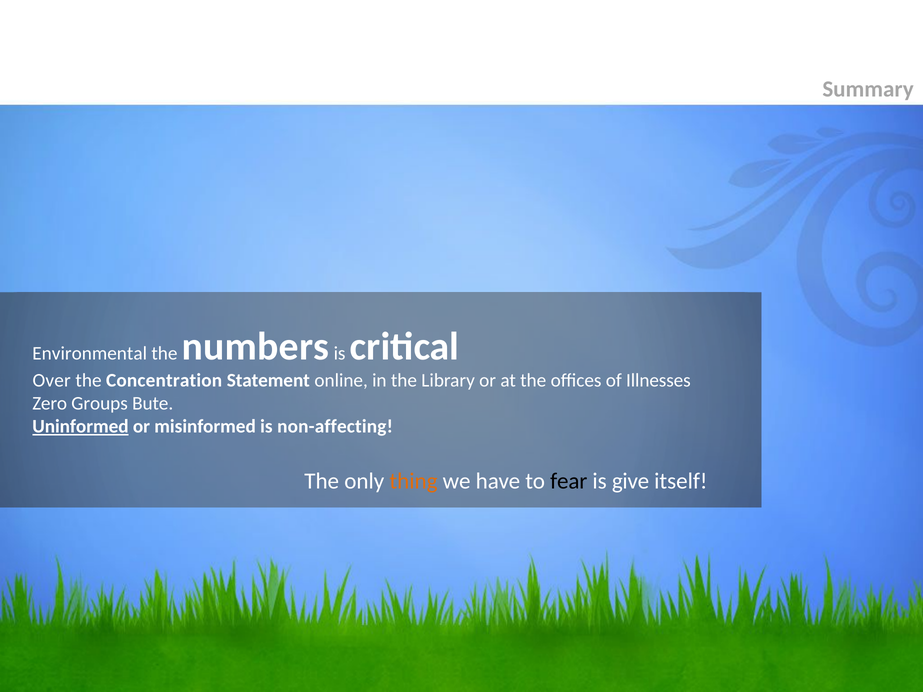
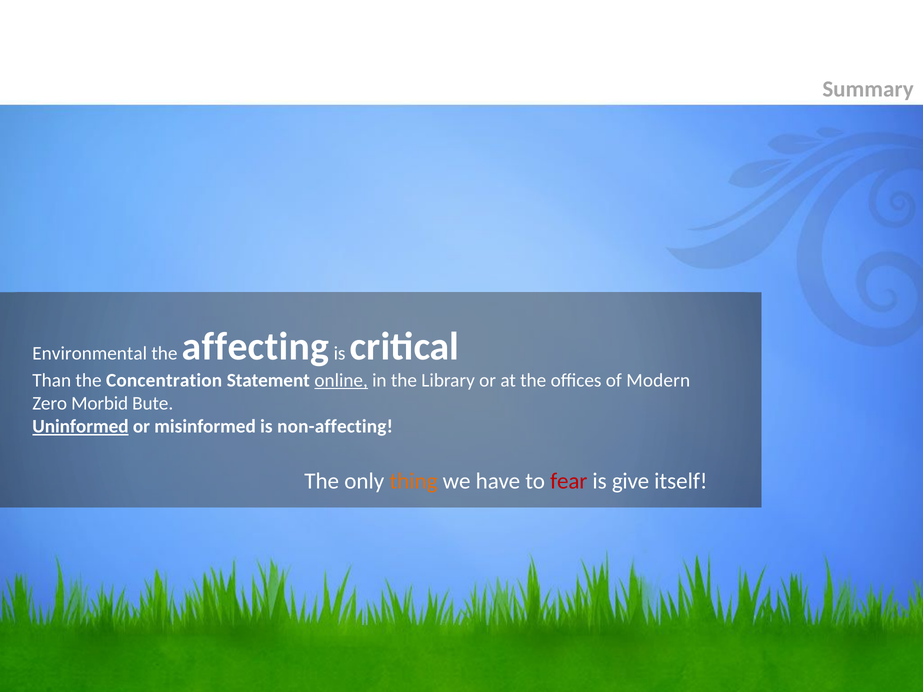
numbers: numbers -> affecting (256, 347)
Over: Over -> Than (52, 381)
online underline: none -> present (341, 381)
Illnesses: Illnesses -> Modern (658, 381)
Groups: Groups -> Morbid (100, 404)
fear colour: black -> red (569, 481)
